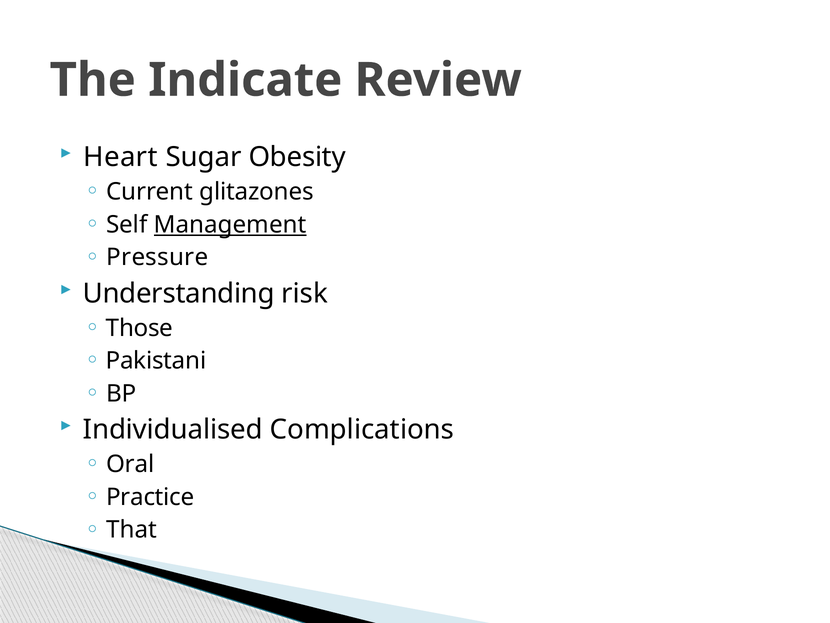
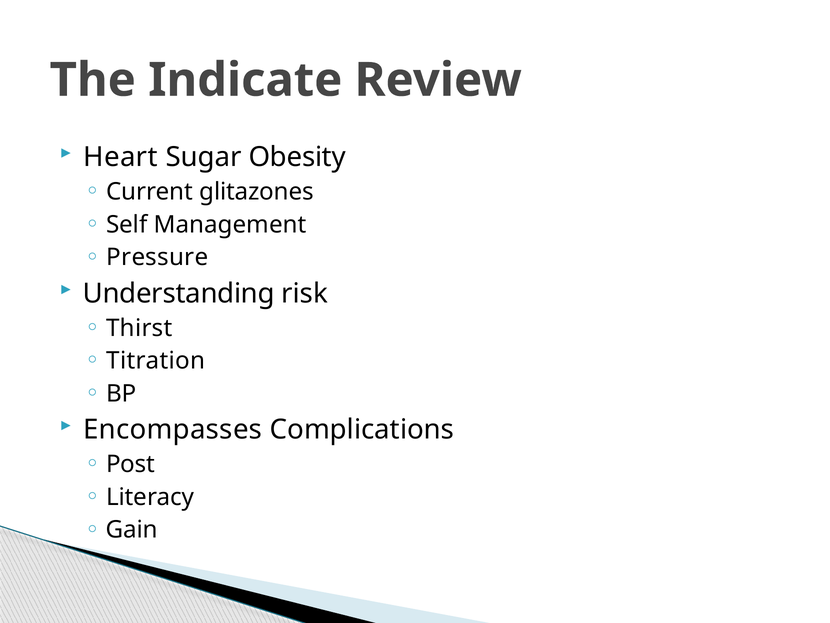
Management underline: present -> none (230, 224)
Those: Those -> Thirst (139, 328)
Pakistani: Pakistani -> Titration (156, 361)
Individualised: Individualised -> Encompasses (173, 429)
Oral: Oral -> Post (130, 464)
Practice: Practice -> Literacy (150, 497)
That: That -> Gain (132, 530)
